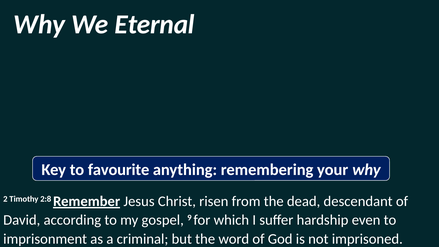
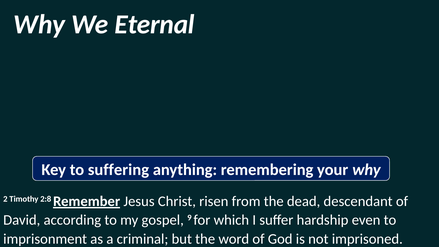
favourite: favourite -> suffering (118, 170)
